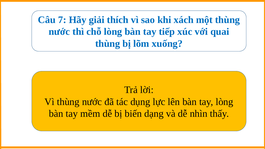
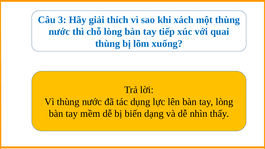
7: 7 -> 3 (62, 20)
